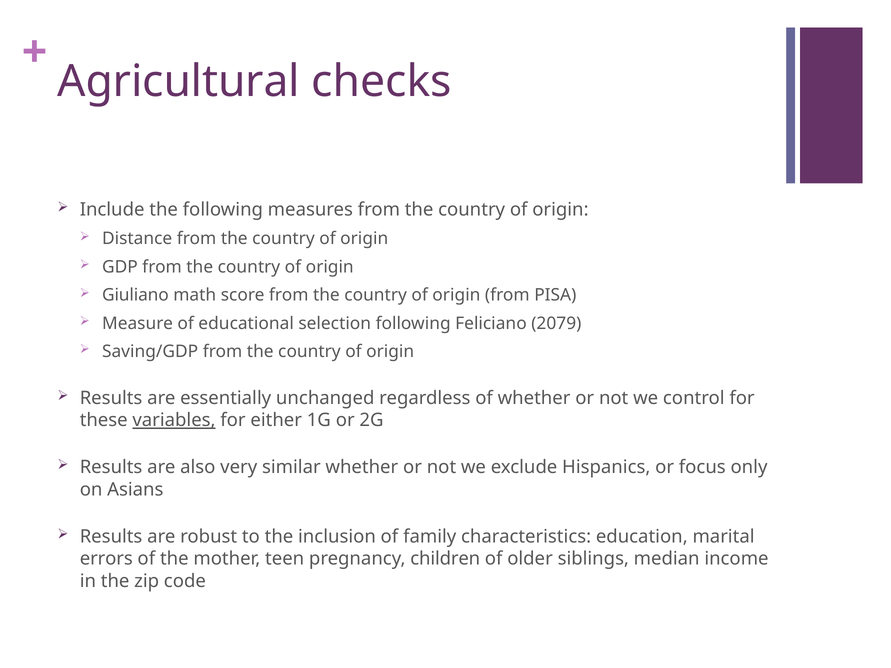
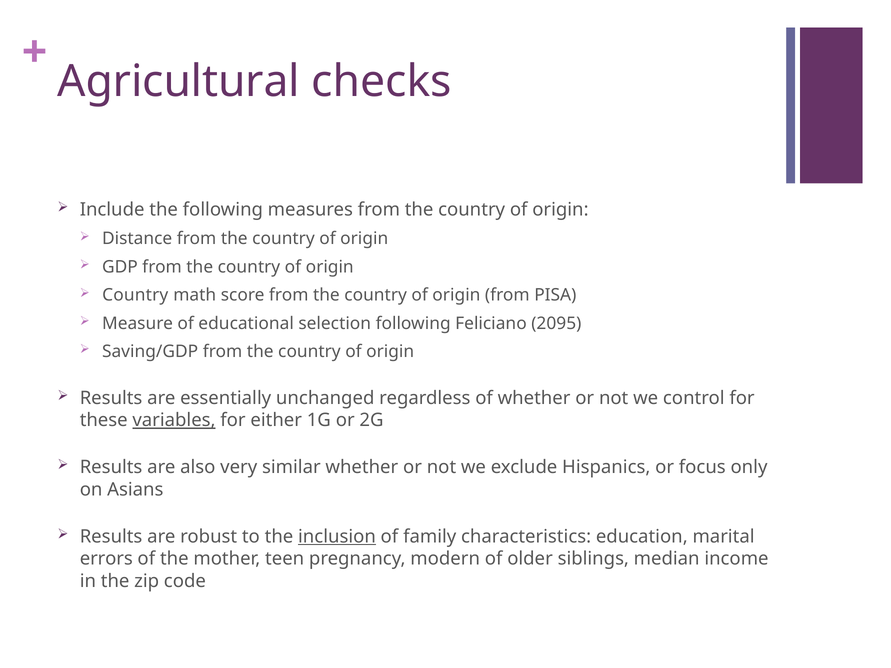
Giuliano: Giuliano -> Country (135, 295)
2079: 2079 -> 2095 (556, 324)
inclusion underline: none -> present (337, 537)
children: children -> modern (445, 559)
